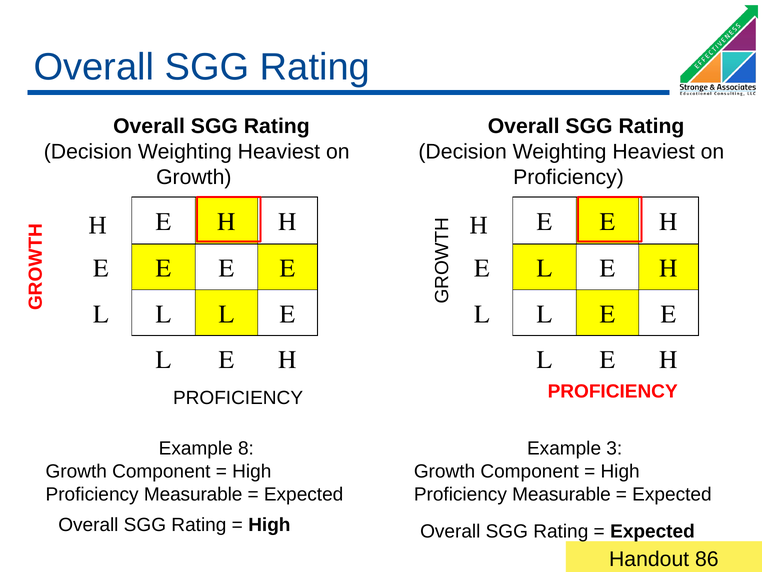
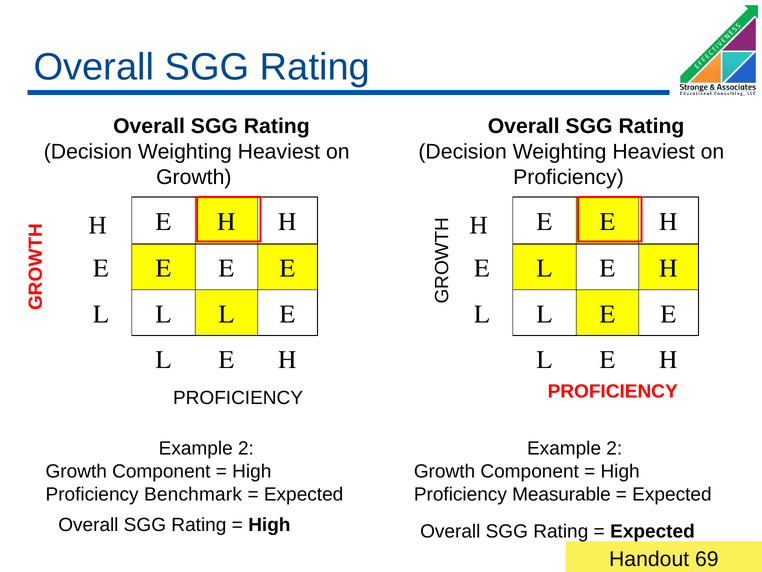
8: 8 -> 2 (246, 448)
3: 3 -> 2 (614, 448)
Measurable: Measurable -> Benchmark (193, 494)
86: 86 -> 69 (707, 559)
